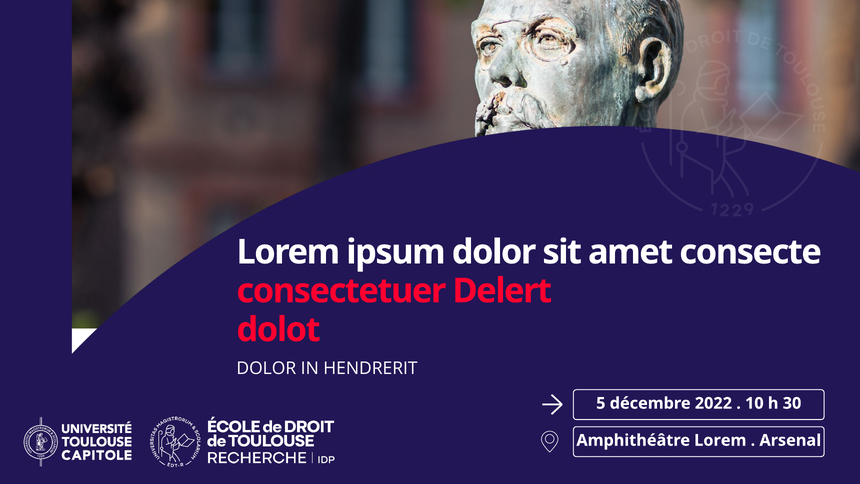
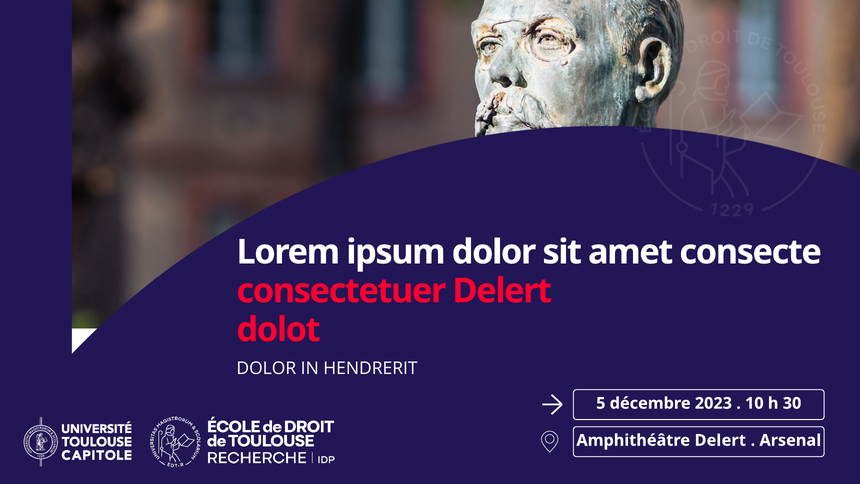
2022: 2022 -> 2023 (713, 403)
Amphithéâtre Lorem: Lorem -> Delert (720, 440)
